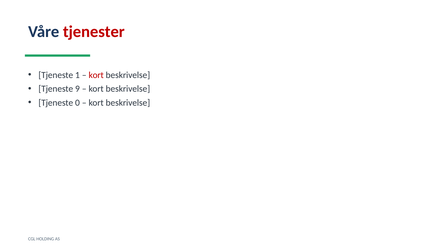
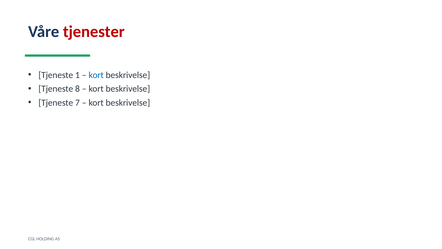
kort colour: red -> blue (96, 75)
9: 9 -> 8 (77, 89)
0: 0 -> 7 (77, 103)
